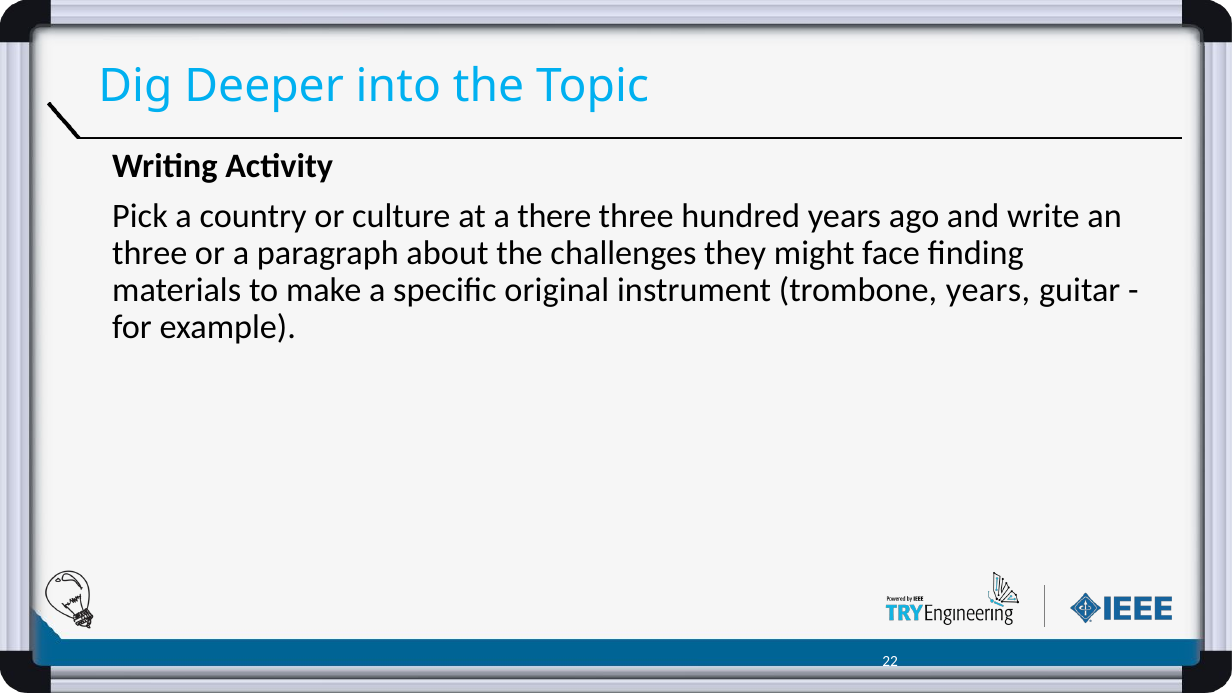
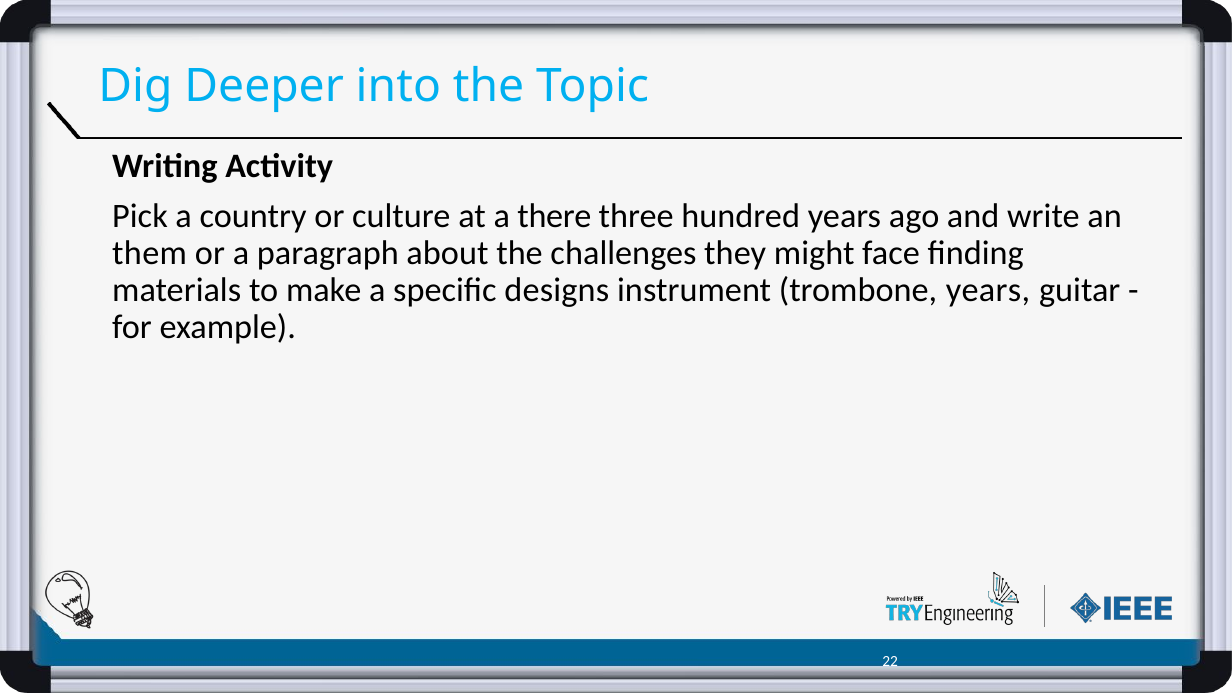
three: three -> them (150, 253)
original: original -> designs (557, 290)
